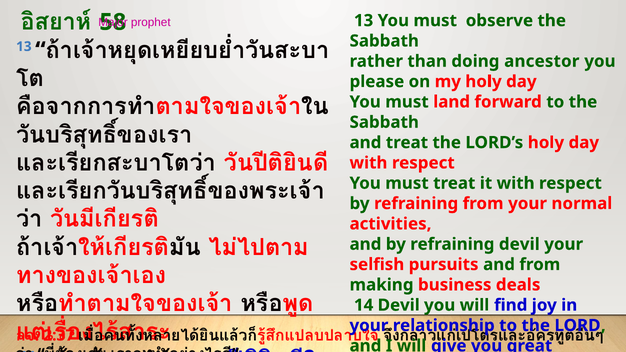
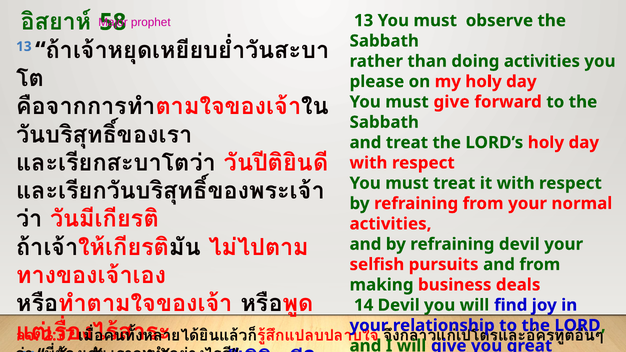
doing ancestor: ancestor -> activities (542, 61)
must land: land -> give (452, 102)
